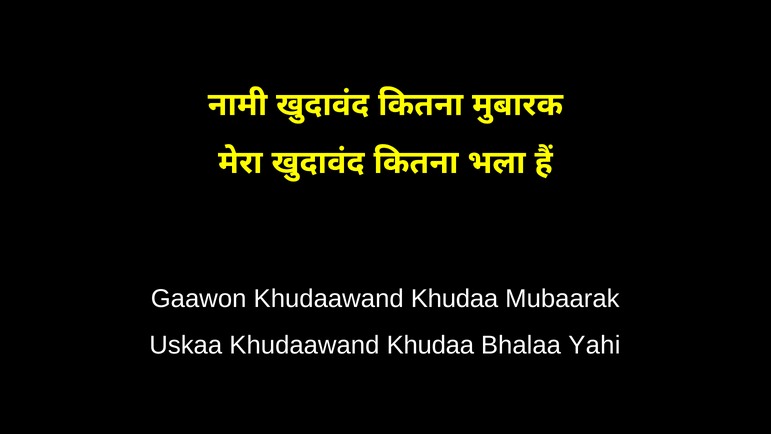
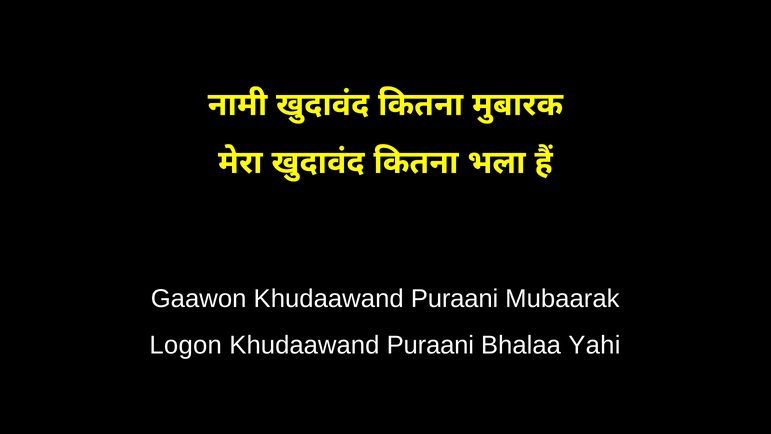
Khudaa: Khudaa -> Puraani (455, 299)
Uskaa: Uskaa -> Logon (186, 345)
Khudaa: Khudaa -> Puraani (430, 345)
